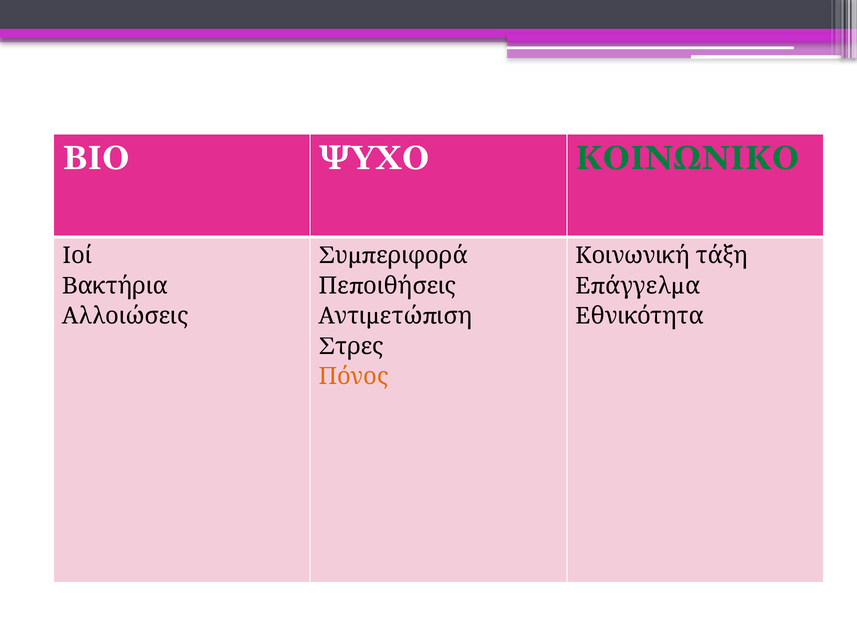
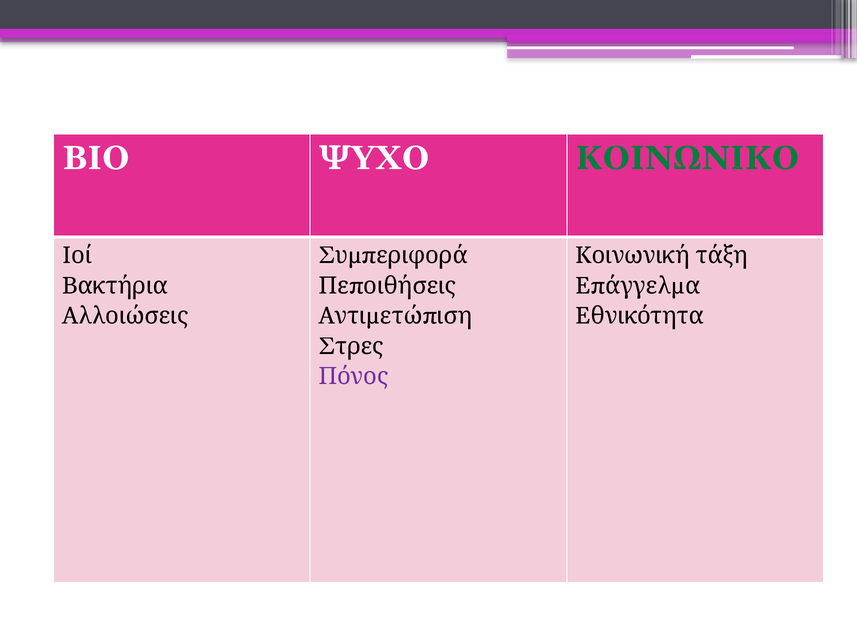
Πόνος colour: orange -> purple (354, 376)
